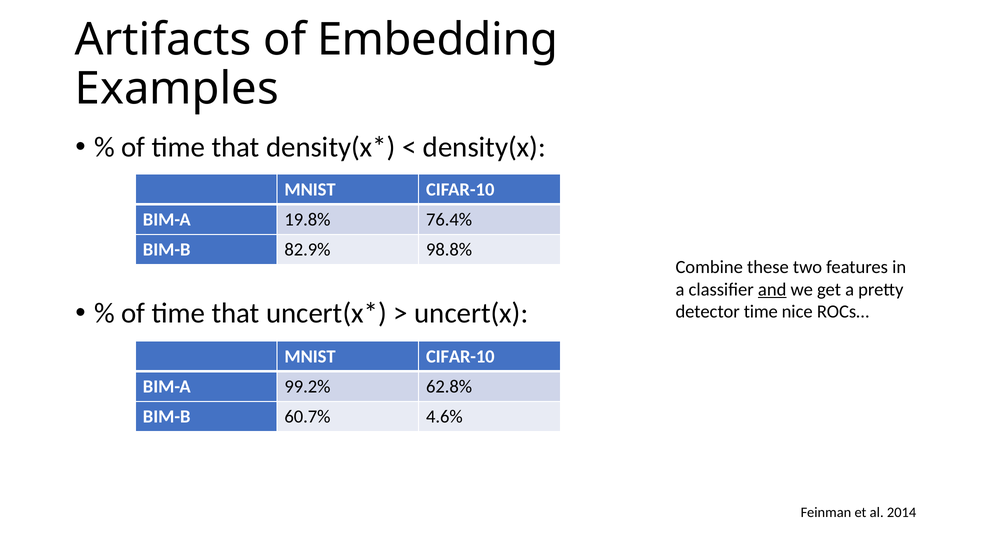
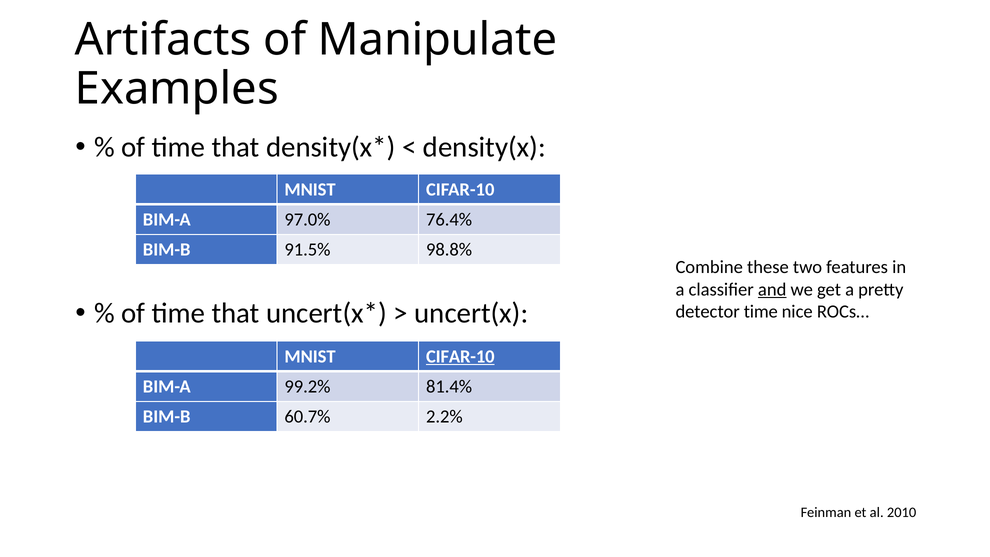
Embedding: Embedding -> Manipulate (438, 40)
19.8%: 19.8% -> 97.0% (307, 220)
82.9%: 82.9% -> 91.5% (307, 250)
CIFAR-10 underline: none -> present (460, 356)
62.8%: 62.8% -> 81.4% (449, 387)
4.6%: 4.6% -> 2.2% (444, 417)
2014: 2014 -> 2010 (902, 512)
